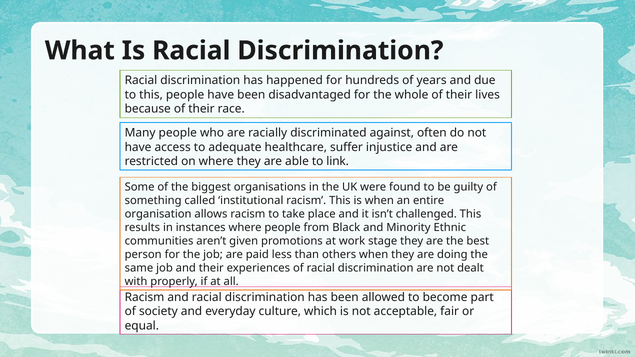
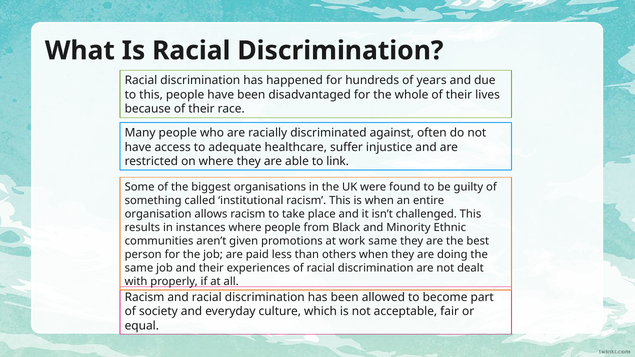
work stage: stage -> same (383, 241)
